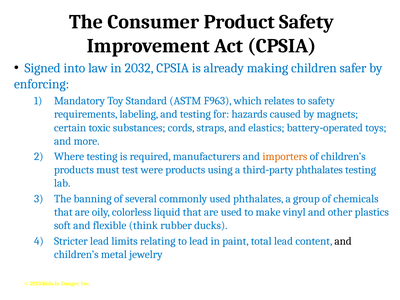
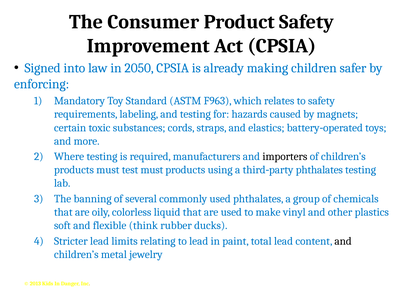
2032: 2032 -> 2050 (139, 68)
importers colour: orange -> black (285, 157)
test were: were -> must (152, 170)
